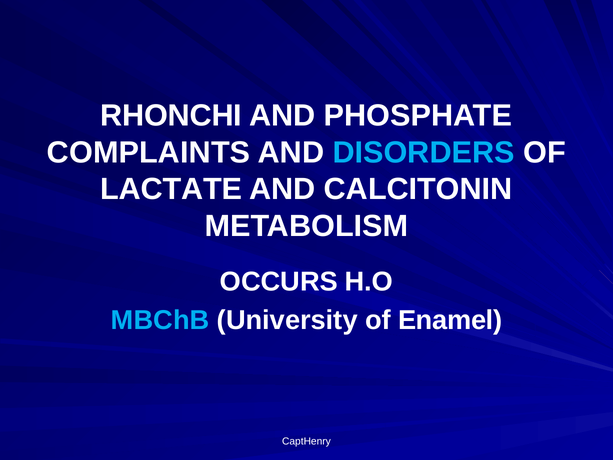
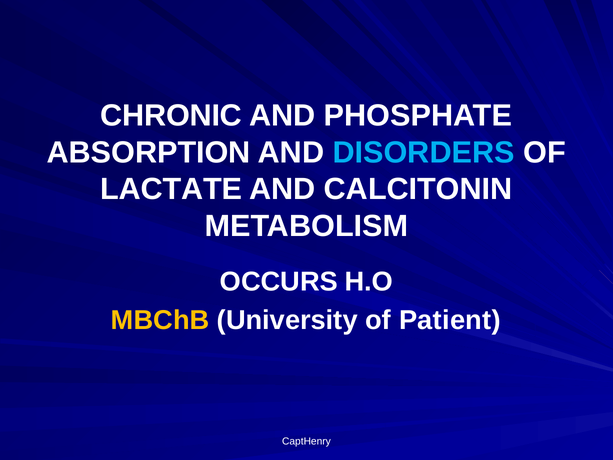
RHONCHI: RHONCHI -> CHRONIC (171, 116)
COMPLAINTS: COMPLAINTS -> ABSORPTION (149, 152)
MBChB colour: light blue -> yellow (160, 320)
Enamel: Enamel -> Patient (450, 320)
